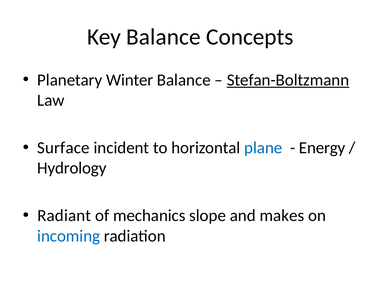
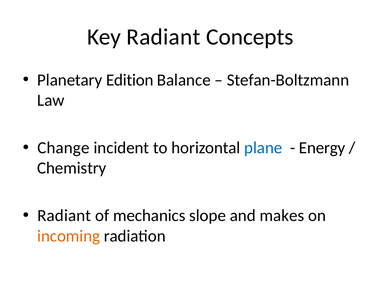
Key Balance: Balance -> Radiant (163, 37)
Winter: Winter -> Edition (130, 80)
Stefan-Boltzmann underline: present -> none (288, 80)
Surface: Surface -> Change (63, 148)
Hydrology: Hydrology -> Chemistry (72, 168)
incoming colour: blue -> orange (69, 236)
